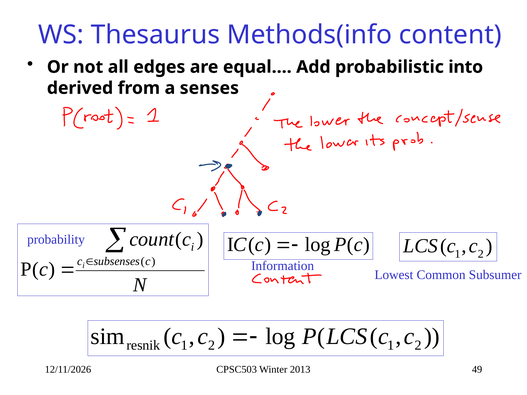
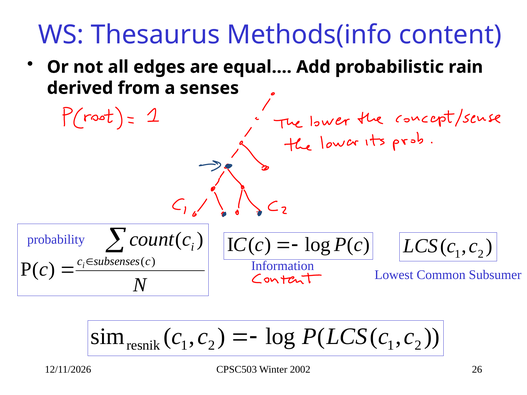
into: into -> rain (466, 67)
2013: 2013 -> 2002 (300, 370)
49: 49 -> 26 (477, 370)
